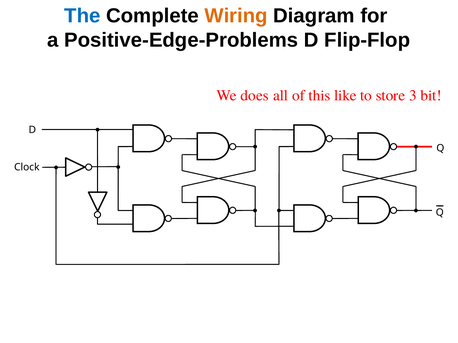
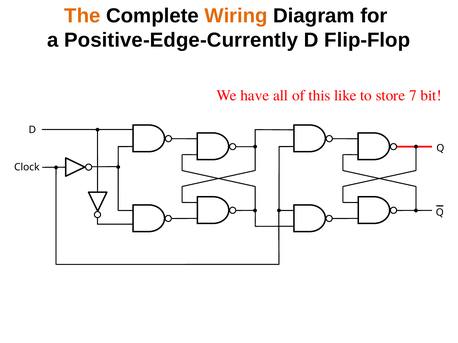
The colour: blue -> orange (82, 16)
Positive-Edge-Problems: Positive-Edge-Problems -> Positive-Edge-Currently (181, 40)
does: does -> have (255, 96)
3: 3 -> 7 (413, 96)
